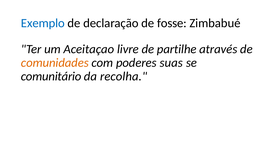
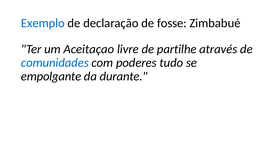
comunidades colour: orange -> blue (55, 63)
suas: suas -> tudo (171, 63)
comunitário: comunitário -> empolgante (51, 76)
recolha: recolha -> durante (124, 76)
